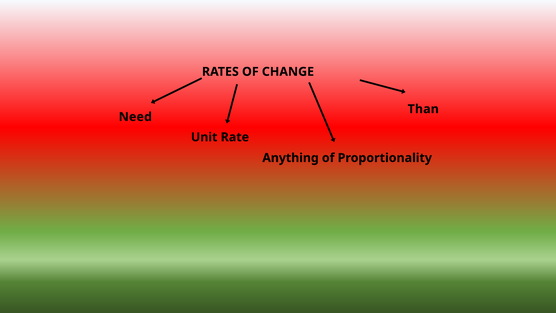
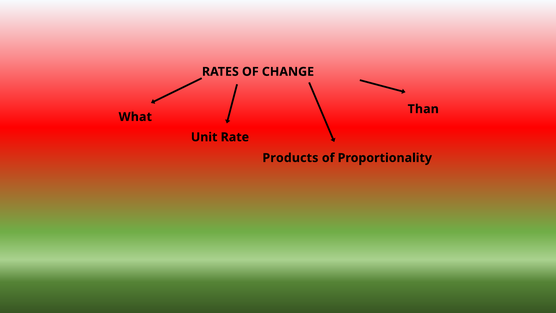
Need: Need -> What (135, 117)
Anything: Anything -> Products (290, 158)
